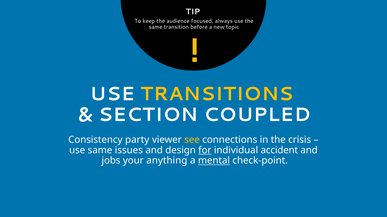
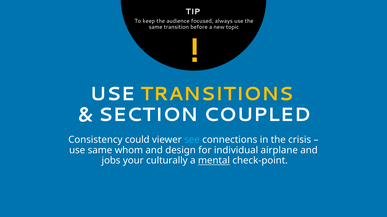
party: party -> could (137, 140)
see colour: yellow -> light blue (192, 140)
issues: issues -> whom (129, 151)
for underline: present -> none (205, 151)
accident: accident -> airplane (279, 151)
anything: anything -> culturally (167, 161)
